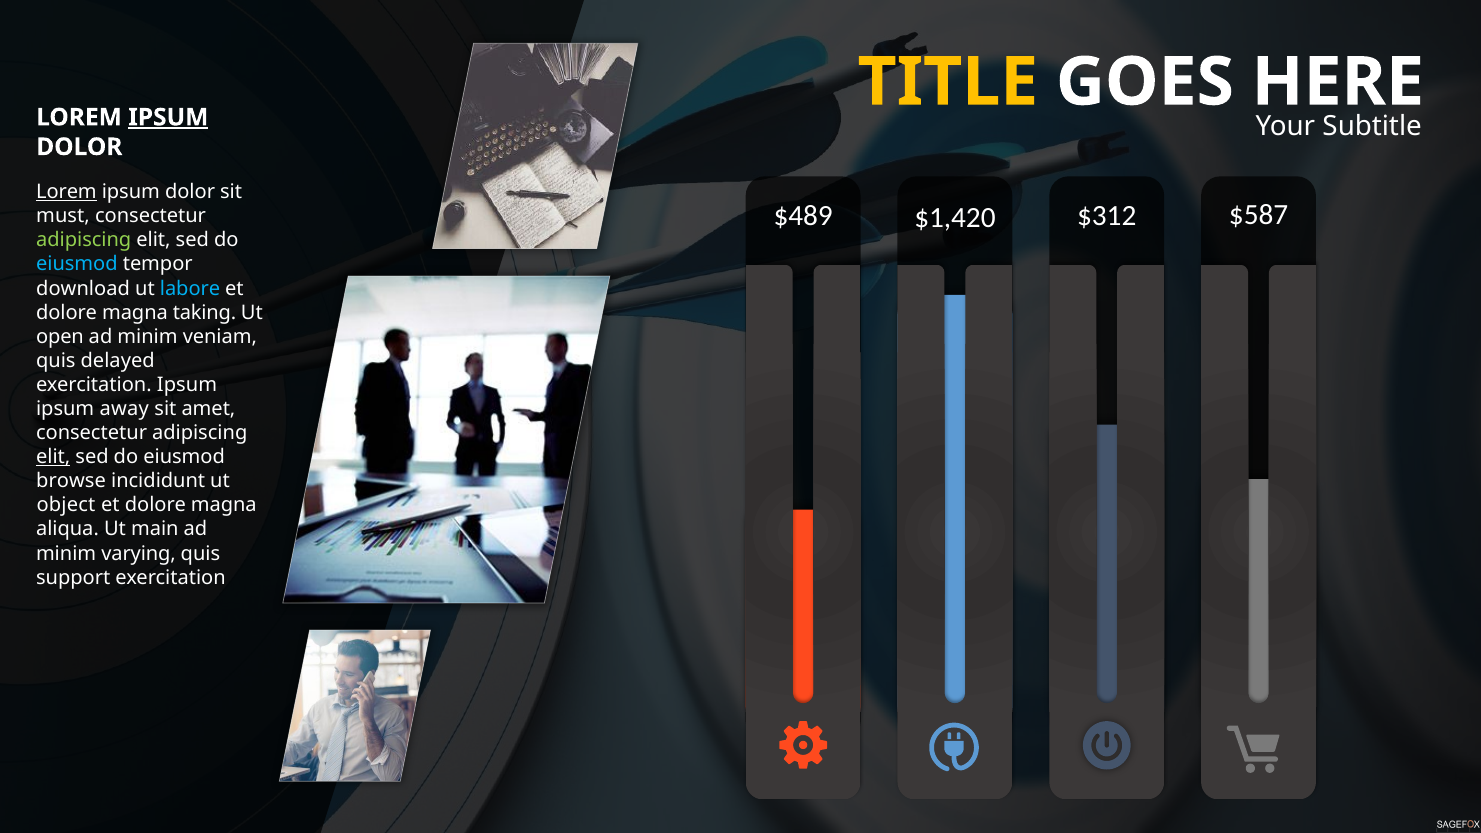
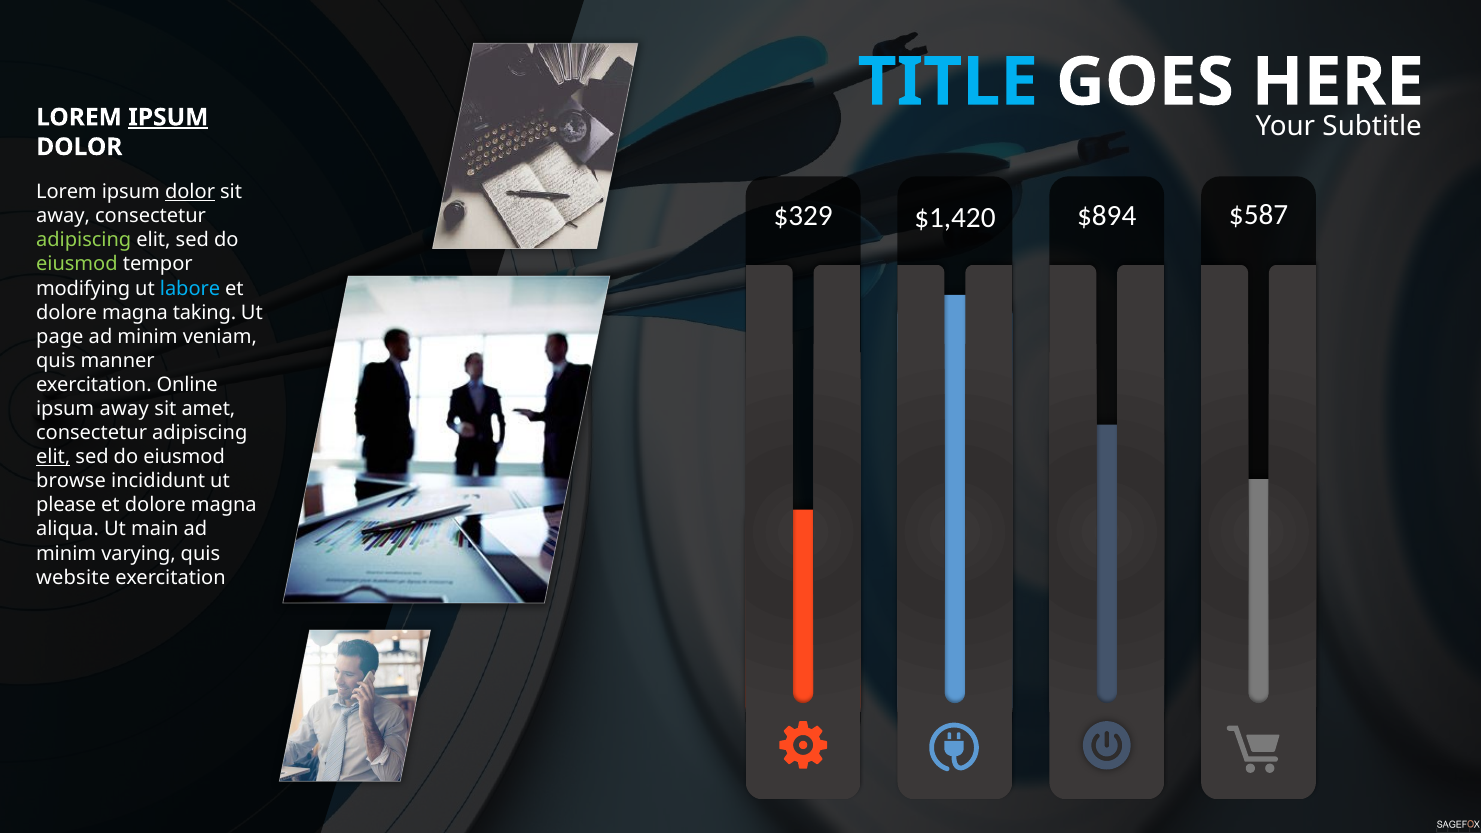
TITLE colour: yellow -> light blue (948, 82)
Lorem underline: present -> none (66, 192)
dolor underline: none -> present (190, 192)
$489: $489 -> $329 (803, 216)
$312: $312 -> $894 (1107, 216)
must: must -> away (63, 216)
eiusmod colour: light blue -> light green (77, 264)
download: download -> modifying (83, 288)
open: open -> page (60, 337)
delayed: delayed -> manner (118, 361)
exercitation Ipsum: Ipsum -> Online (187, 385)
object: object -> please (66, 505)
support: support -> website (73, 578)
